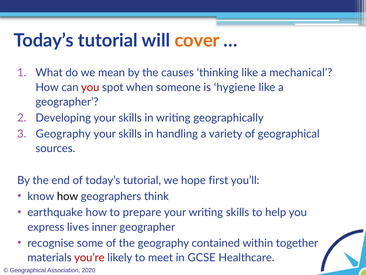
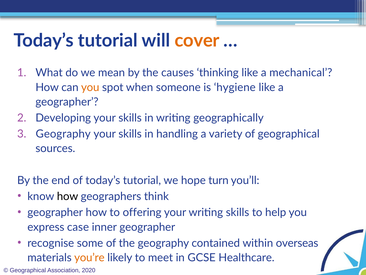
you colour: red -> orange (90, 87)
first: first -> turn (218, 180)
earthquake: earthquake -> geographer (55, 212)
prepare: prepare -> offering (142, 212)
lives: lives -> case (78, 227)
together: together -> overseas (297, 243)
you’re colour: red -> orange (89, 257)
